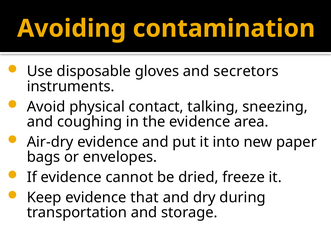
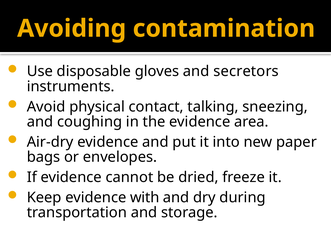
that: that -> with (145, 197)
